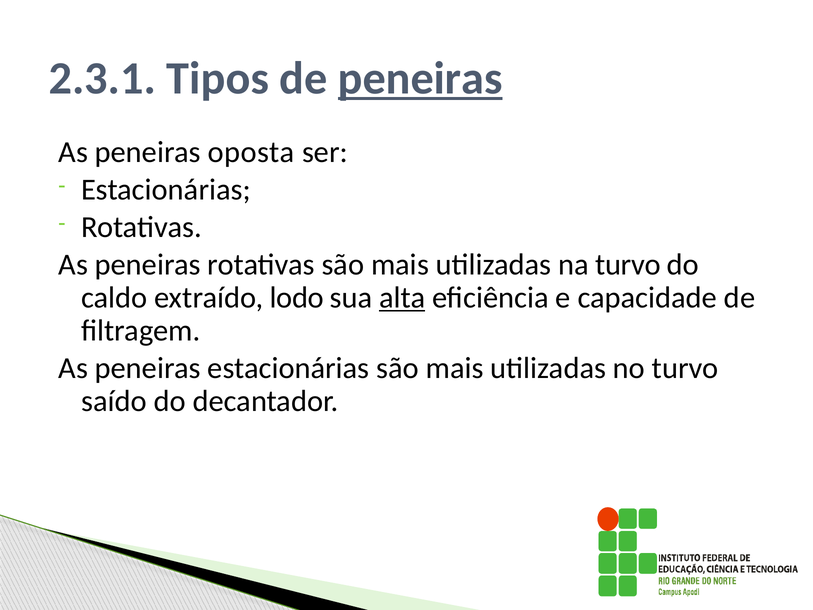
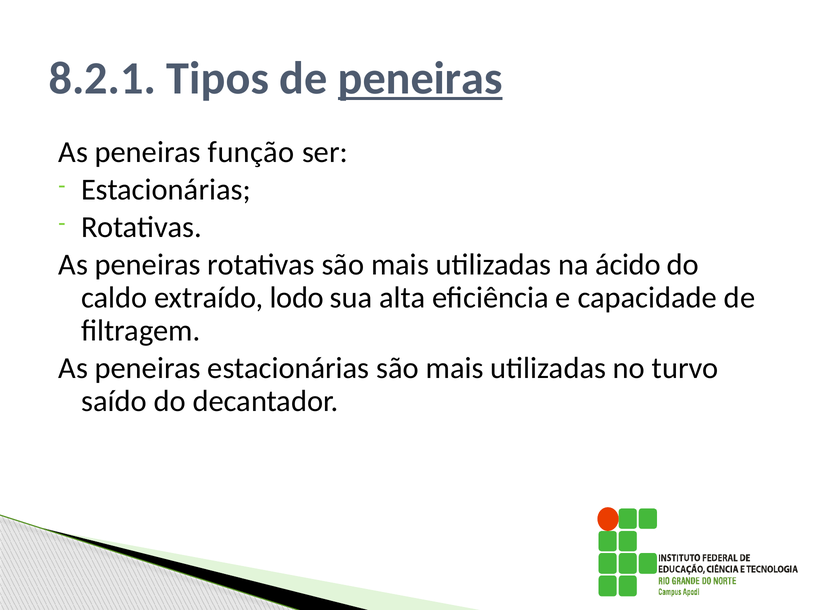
2.3.1: 2.3.1 -> 8.2.1 (102, 78)
oposta: oposta -> função (251, 152)
na turvo: turvo -> ácido (628, 264)
alta underline: present -> none (402, 297)
